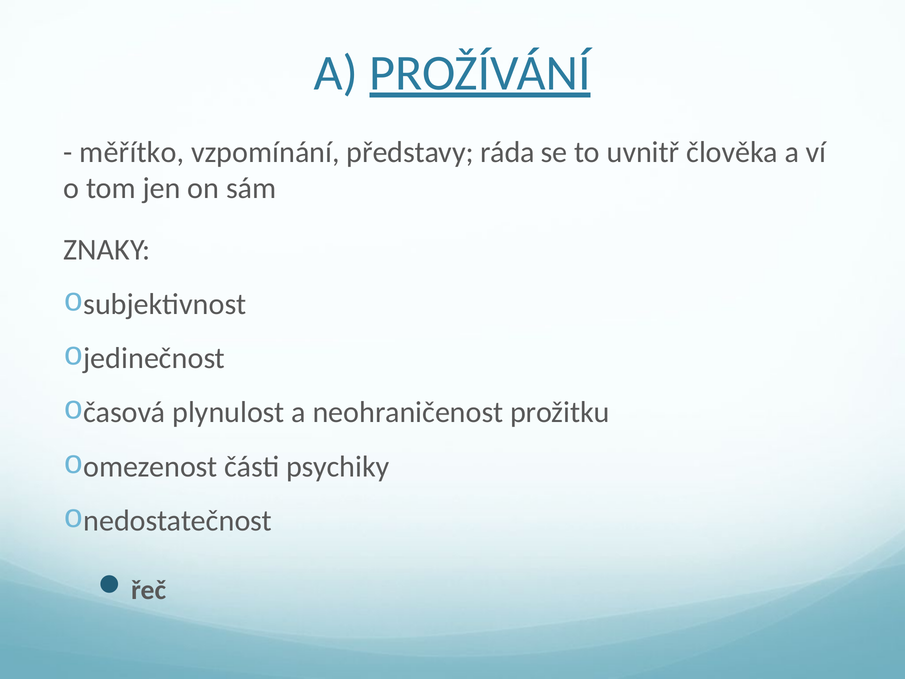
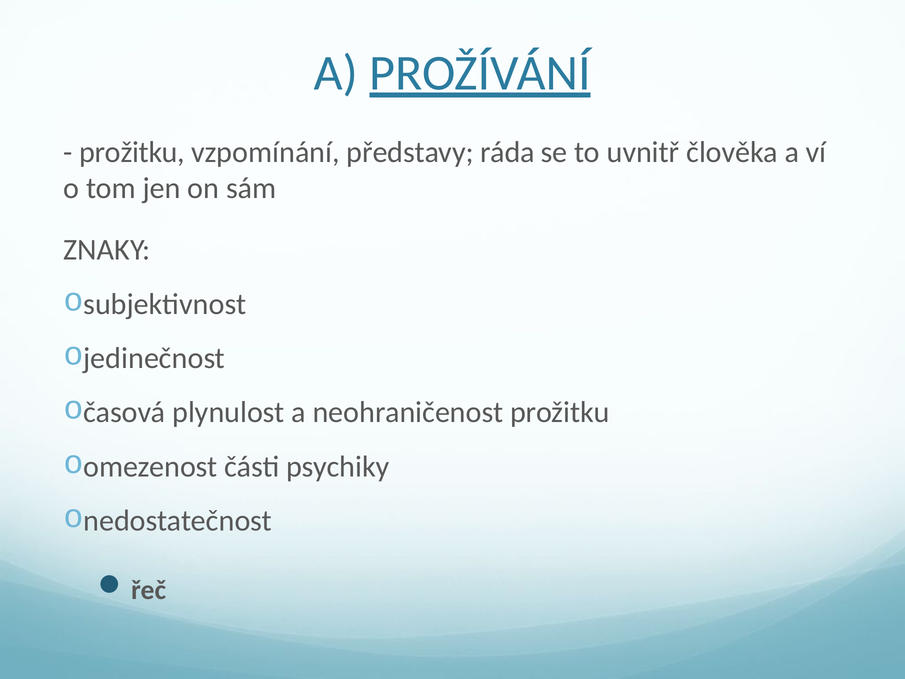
měřítko: měřítko -> prožitku (132, 152)
